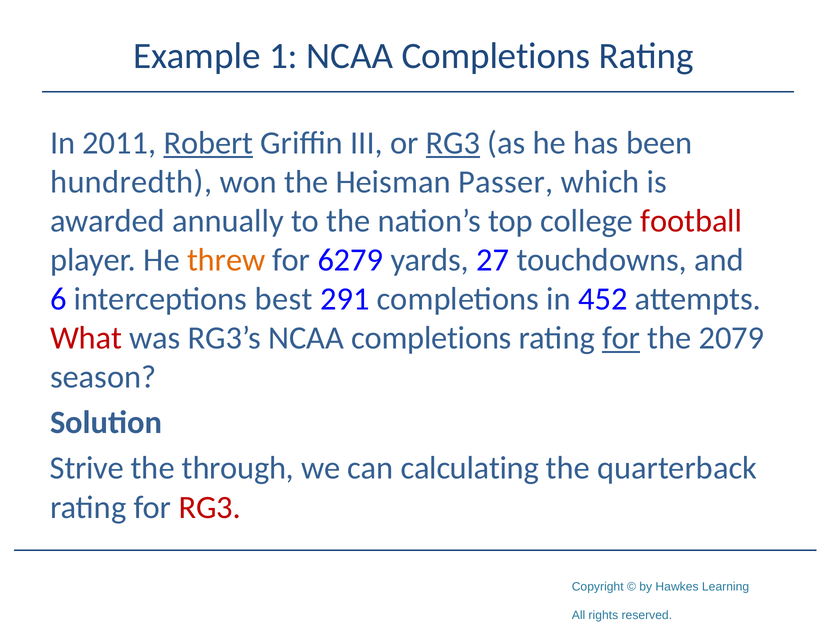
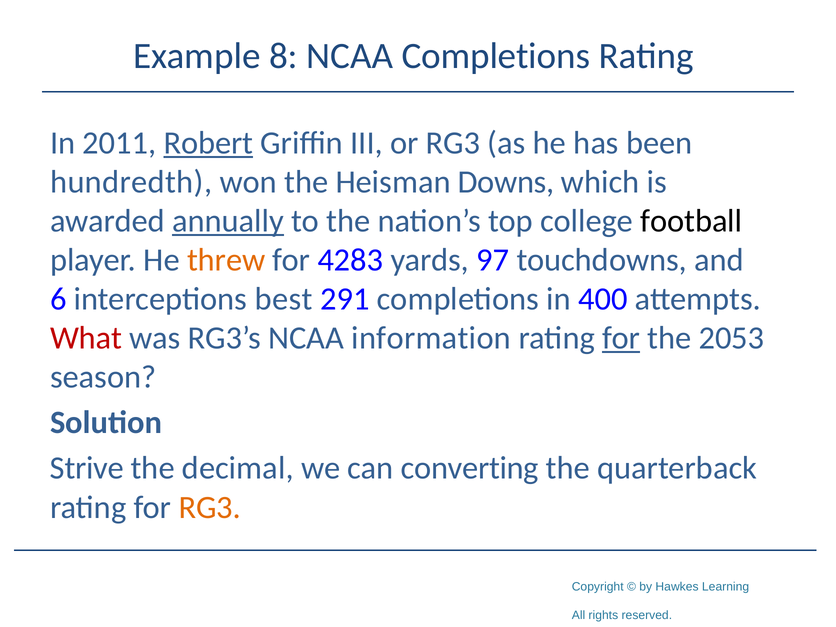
1: 1 -> 8 (283, 56)
RG3 underline: present -> none (453, 143)
Passer: Passer -> Downs (506, 182)
annually underline: none -> present (228, 221)
football colour: red -> black (691, 221)
6279: 6279 -> 4283 (350, 260)
27: 27 -> 97 (493, 260)
452: 452 -> 400 (603, 299)
RG3’s NCAA completions: completions -> information (431, 338)
2079: 2079 -> 2053 (731, 338)
through: through -> decimal (238, 468)
calculating: calculating -> converting (470, 468)
RG3 colour: red -> orange (210, 507)
